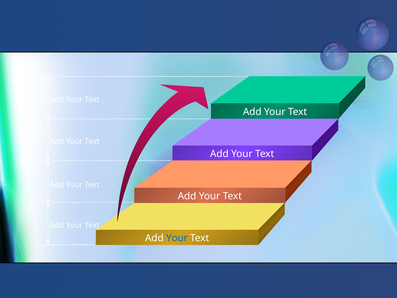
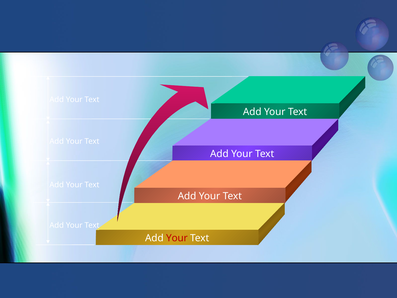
Your colour: blue -> red (177, 238)
